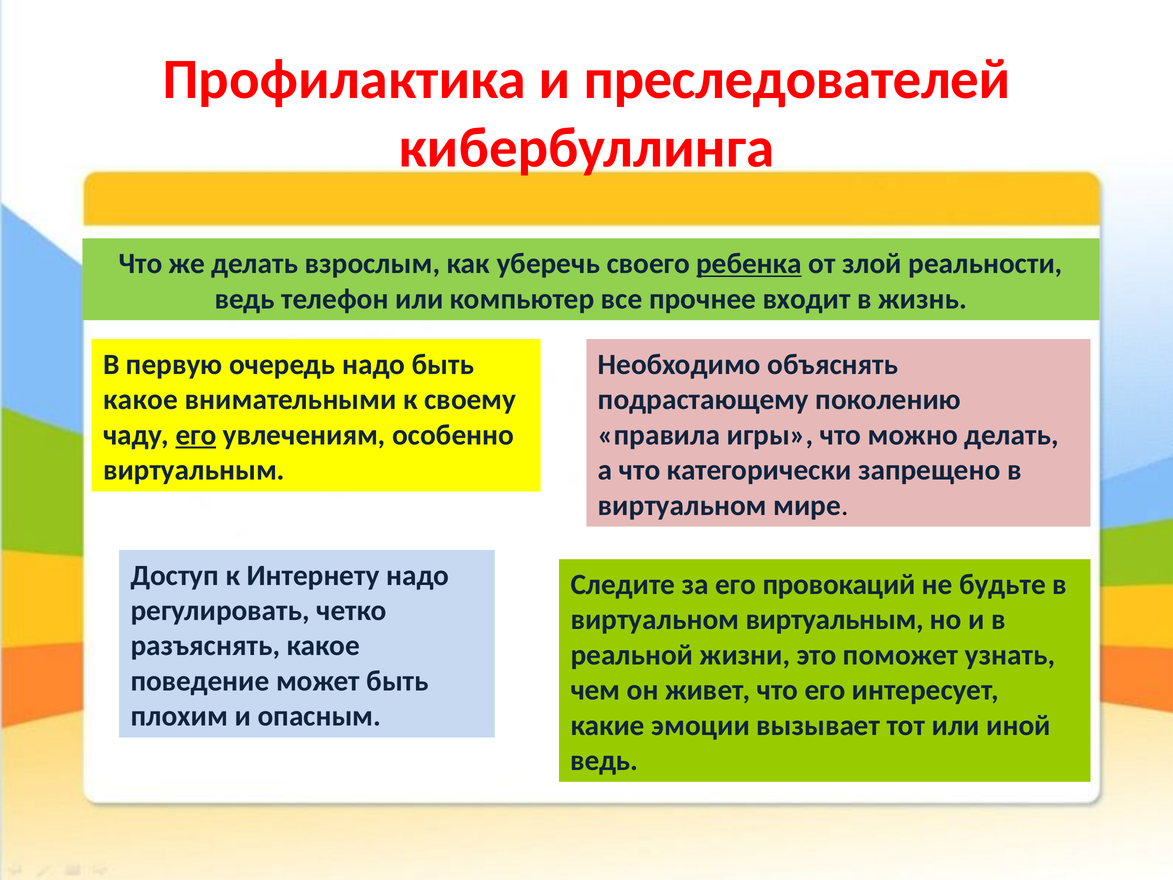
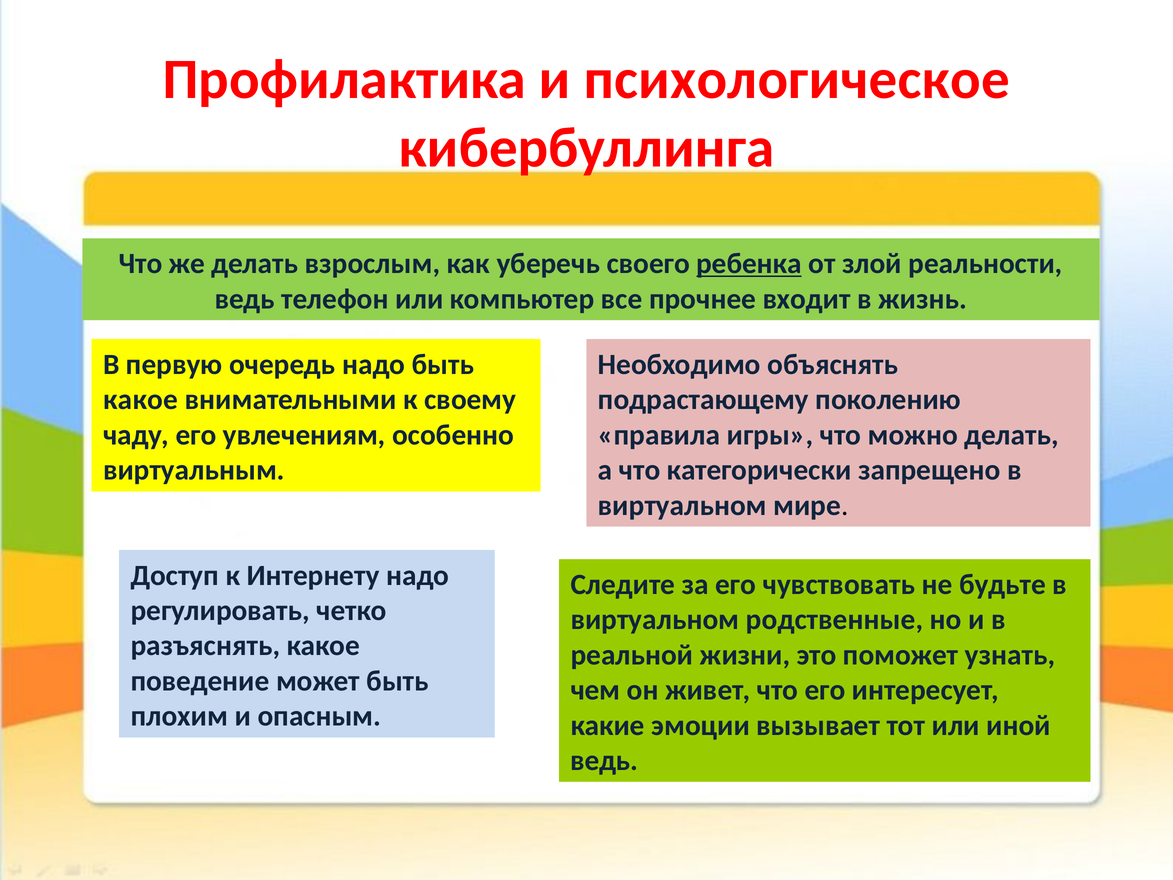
преследователей: преследователей -> психологическое (797, 79)
его underline: present -> none (196, 435)
провокаций: провокаций -> чувствовать (839, 584)
виртуальном виртуальным: виртуальным -> родственные (835, 620)
